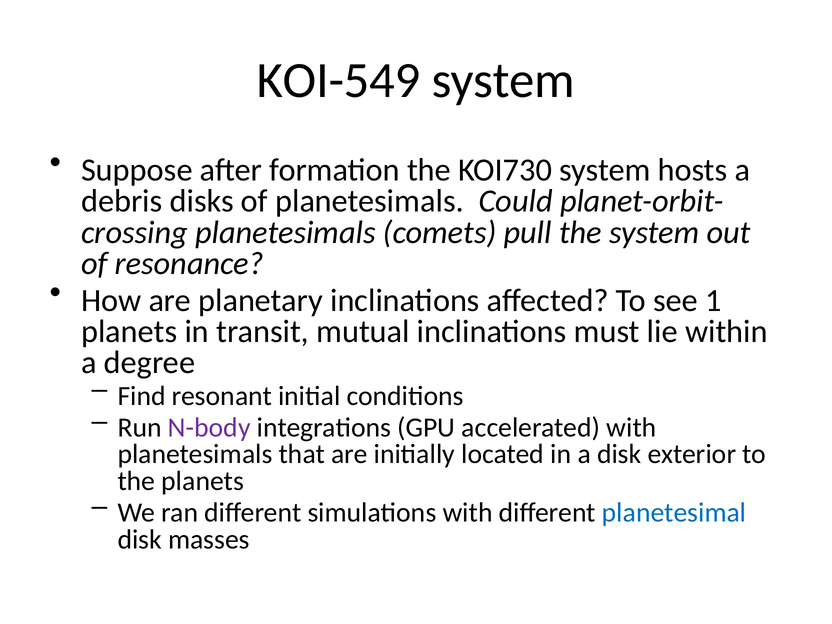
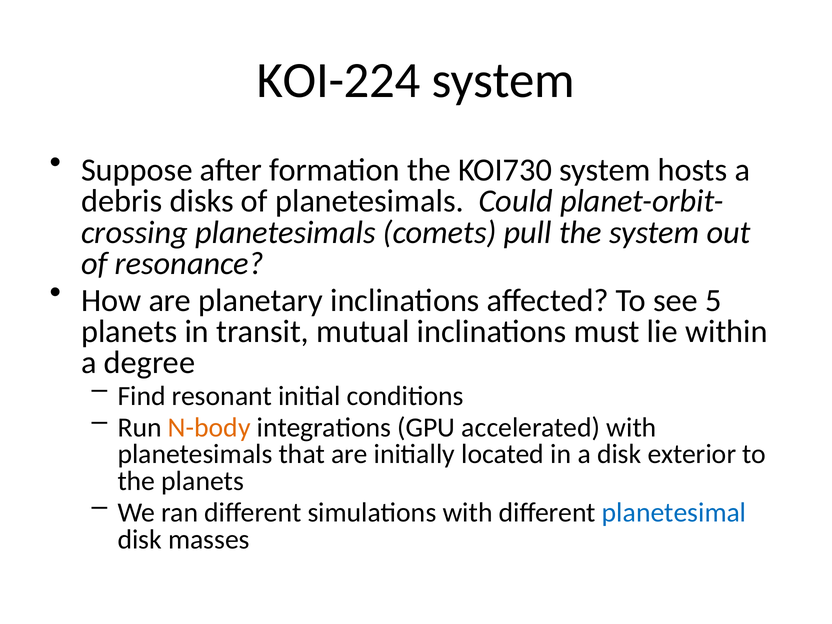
KOI-549: KOI-549 -> KOI-224 (339, 81)
1: 1 -> 5 (713, 300)
N-body colour: purple -> orange (209, 428)
